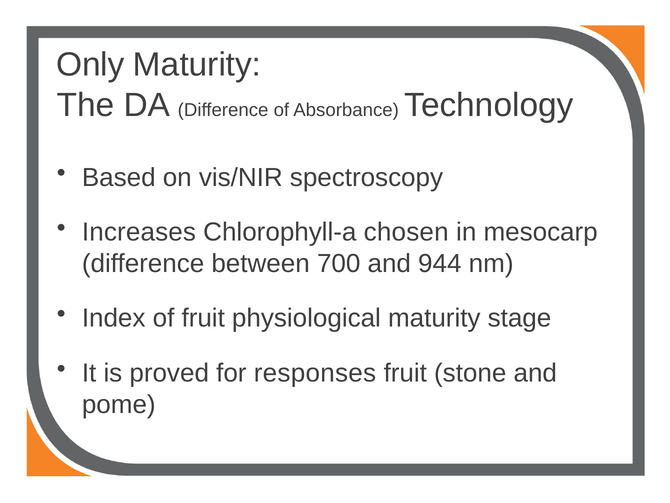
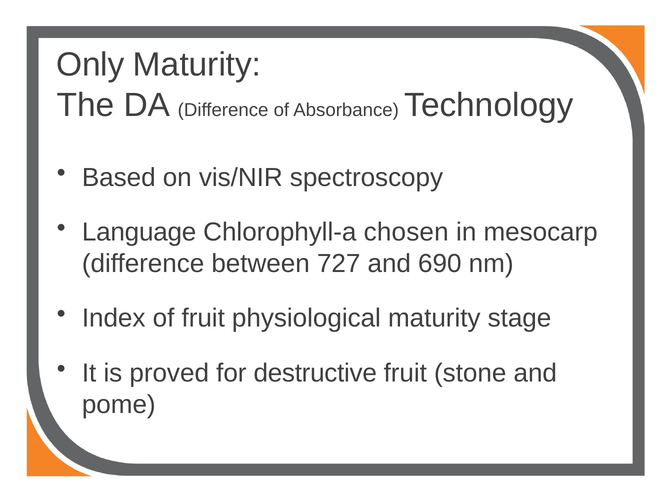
Increases: Increases -> Language (139, 232)
700: 700 -> 727 (339, 263)
944: 944 -> 690 (440, 263)
responses: responses -> destructive (315, 373)
